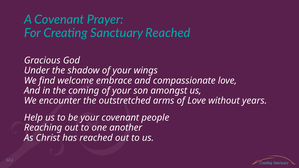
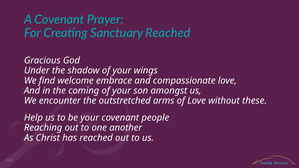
years: years -> these (255, 101)
